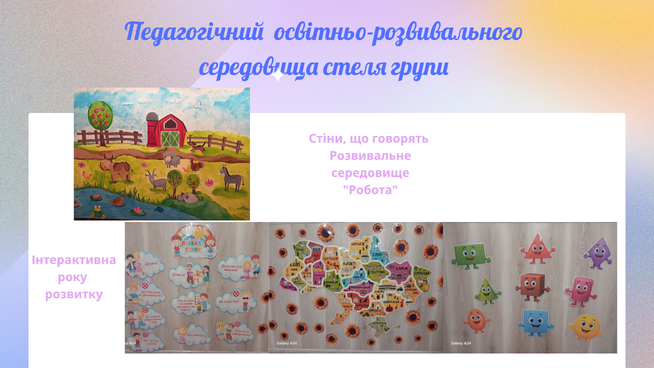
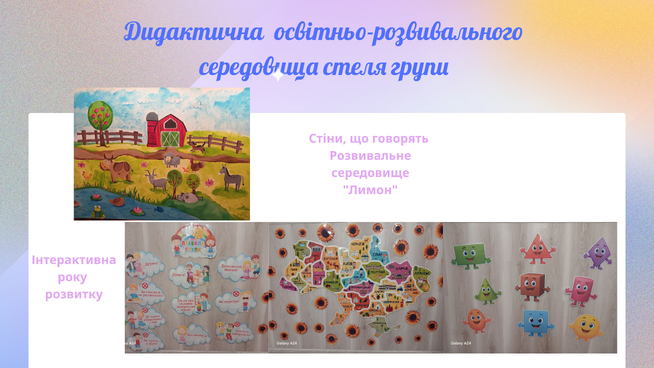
Педагогічний: Педагогічний -> Дидактична (194, 32)
Робота: Робота -> Лимон (370, 190)
